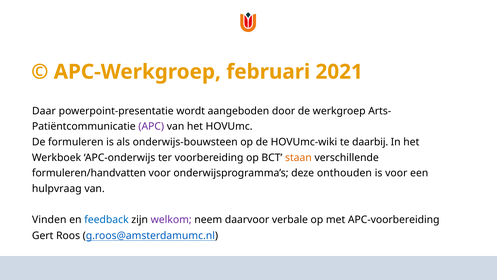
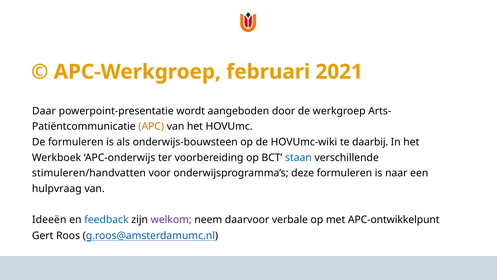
APC colour: purple -> orange (151, 126)
staan colour: orange -> blue (298, 157)
formuleren/handvatten: formuleren/handvatten -> stimuleren/handvatten (89, 173)
deze onthouden: onthouden -> formuleren (344, 173)
is voor: voor -> naar (396, 173)
Vinden: Vinden -> Ideeën (49, 219)
APC-voorbereiding: APC-voorbereiding -> APC-ontwikkelpunt (394, 219)
